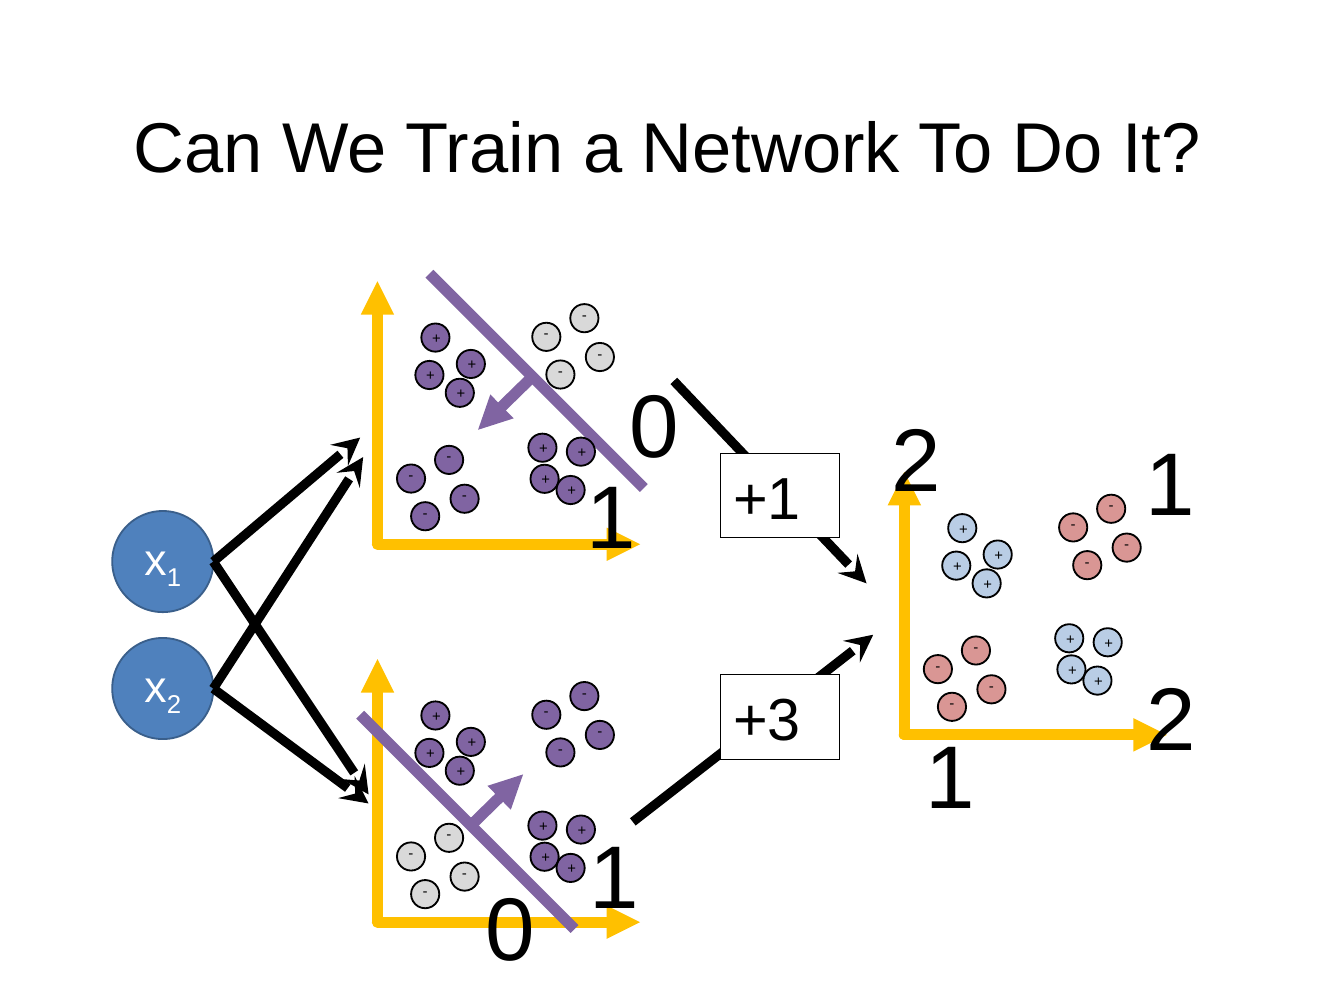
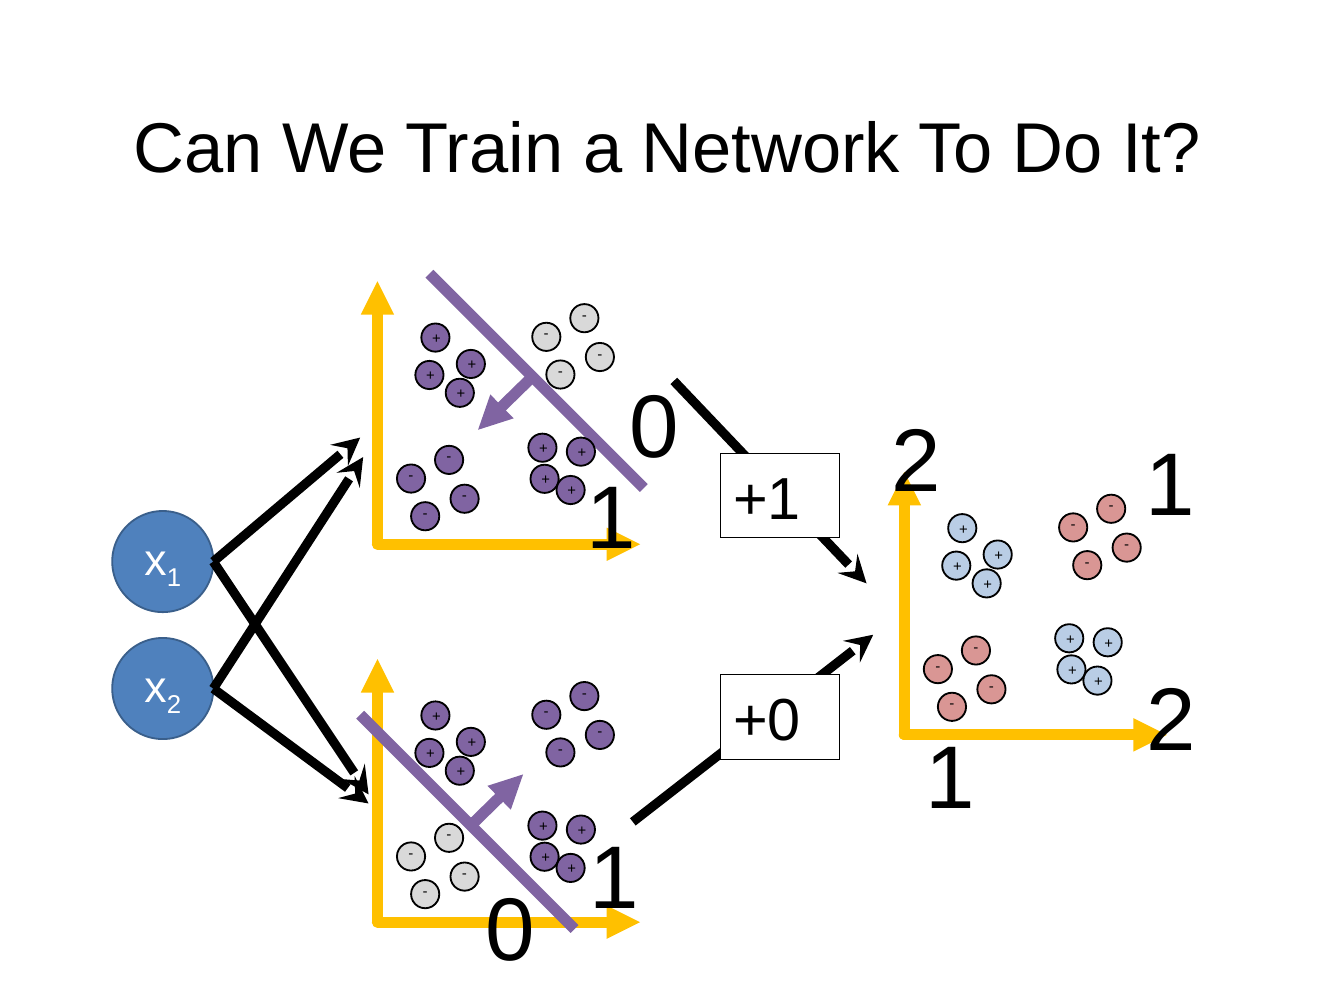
+3: +3 -> +0 (767, 721)
